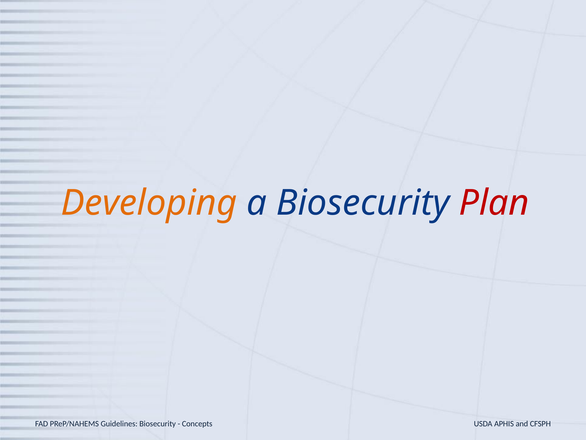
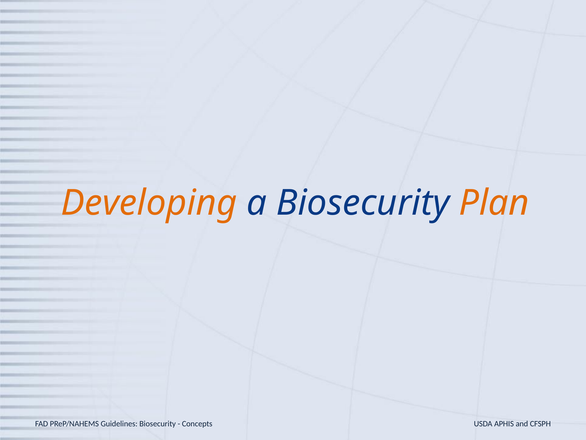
Plan colour: red -> orange (494, 203)
